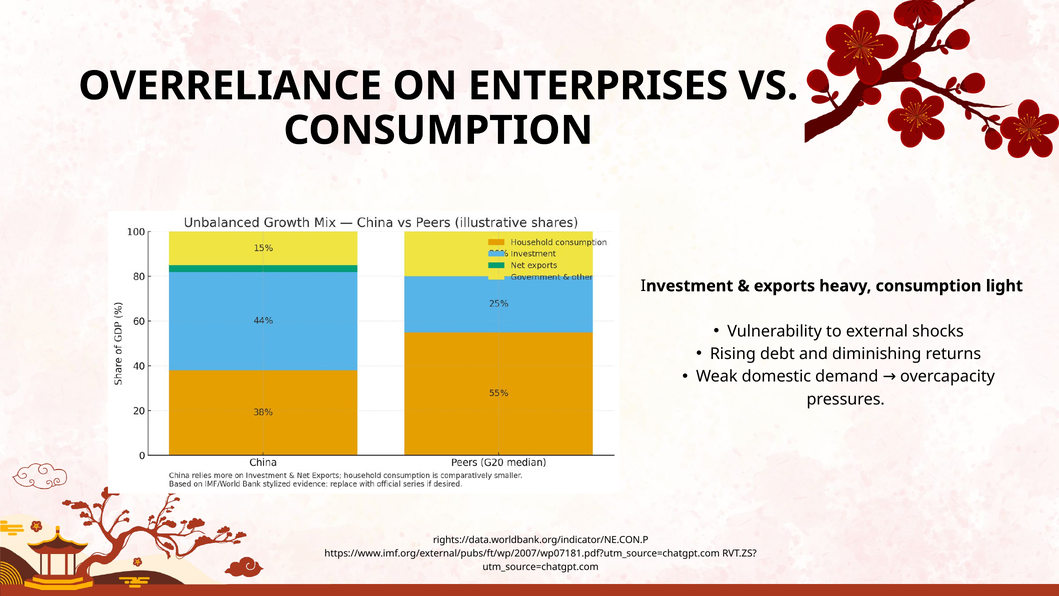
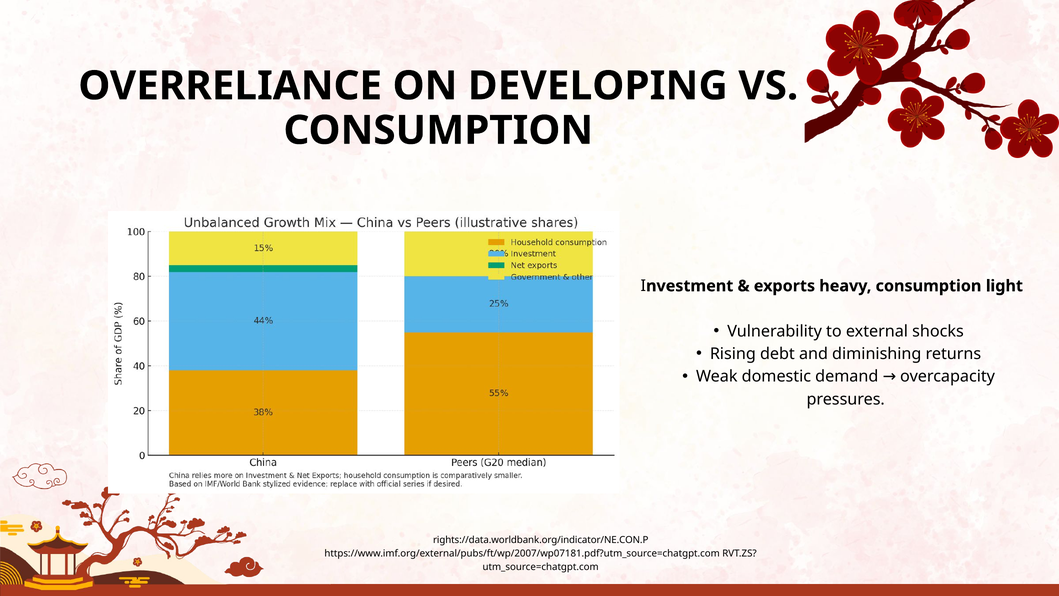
ENTERPRISES: ENTERPRISES -> DEVELOPING (598, 86)
